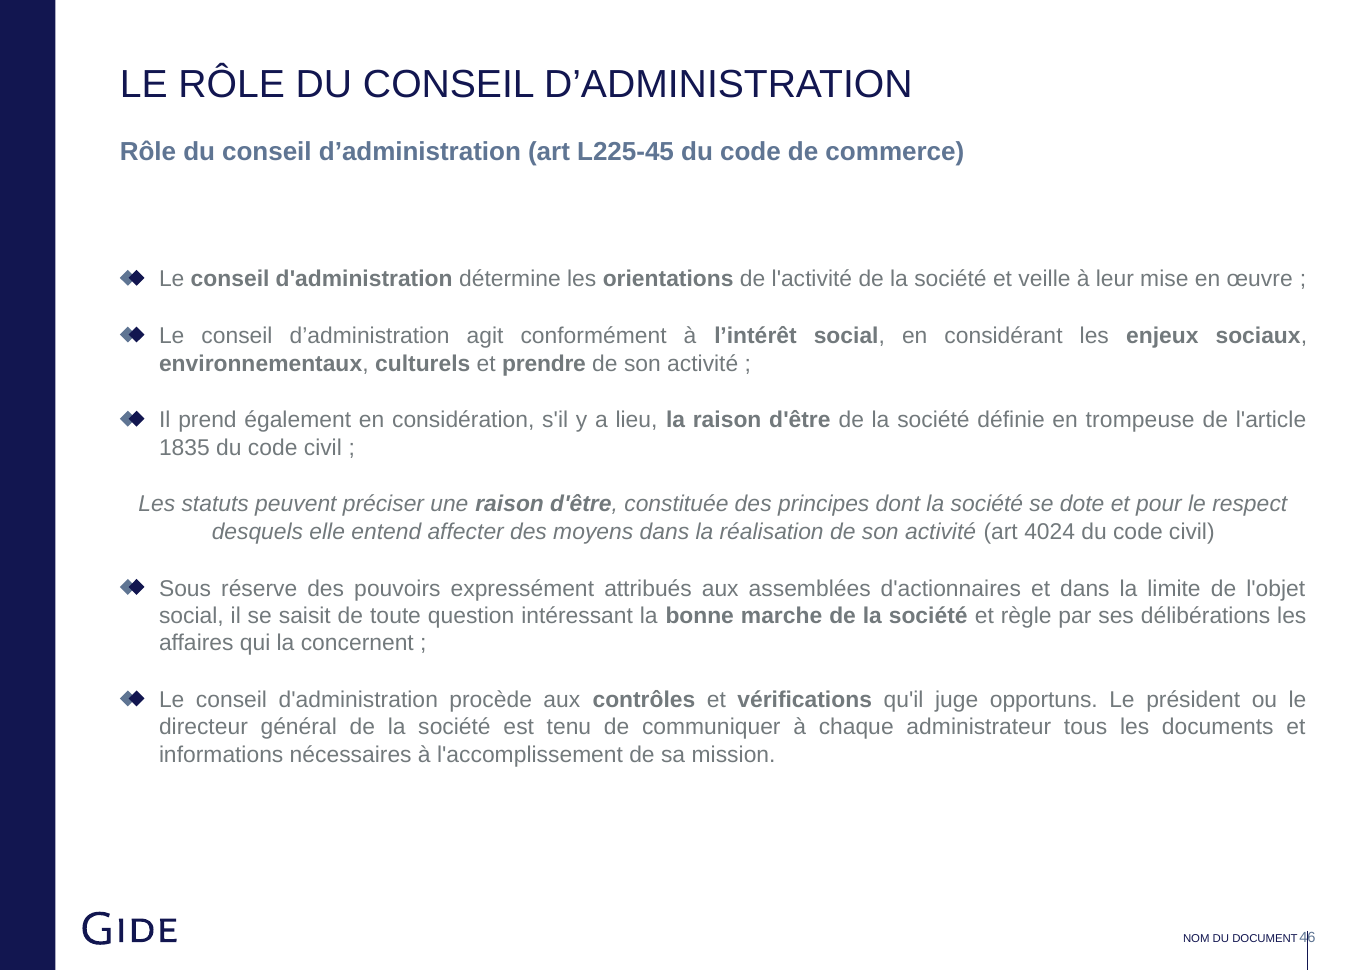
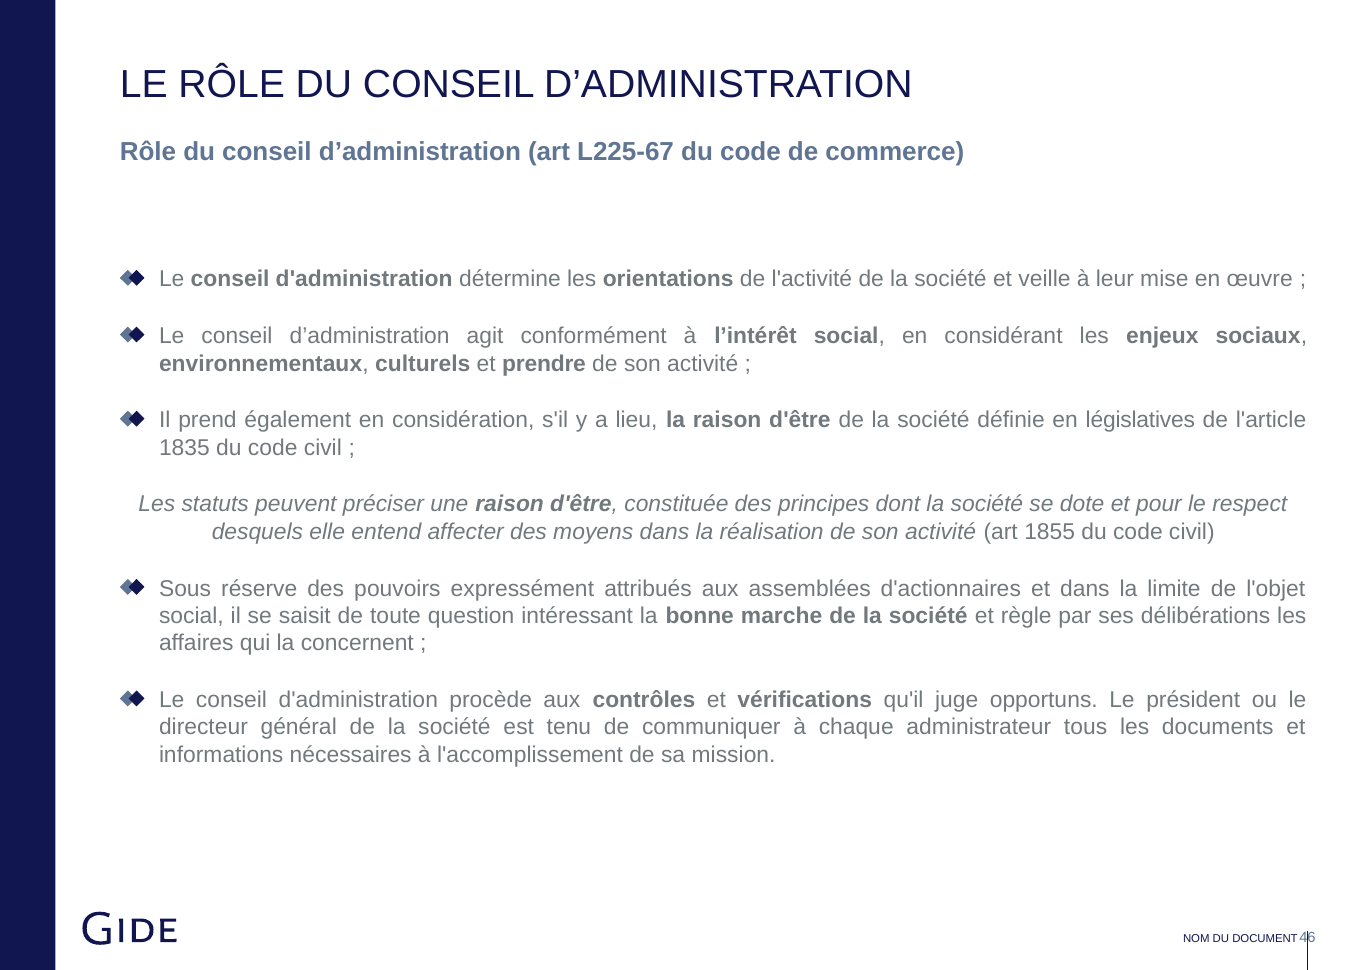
L225-45: L225-45 -> L225-67 (626, 152)
trompeuse: trompeuse -> législatives (1140, 420)
4024: 4024 -> 1855 (1050, 532)
